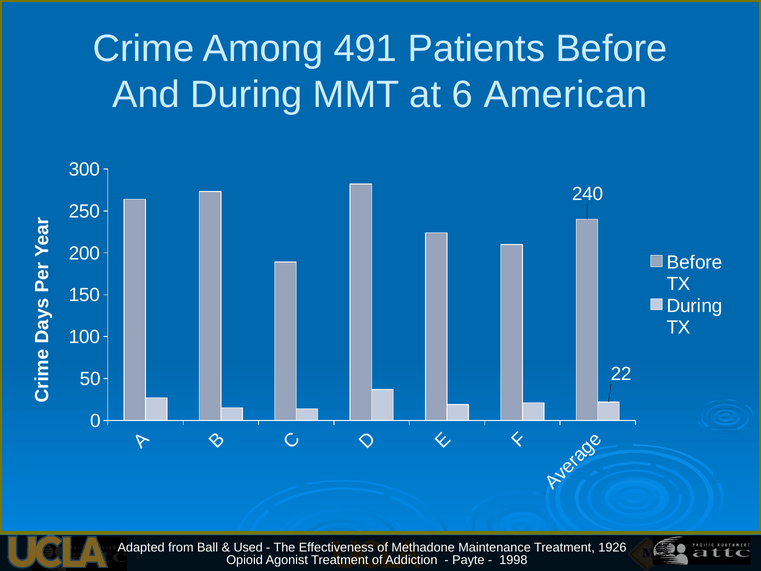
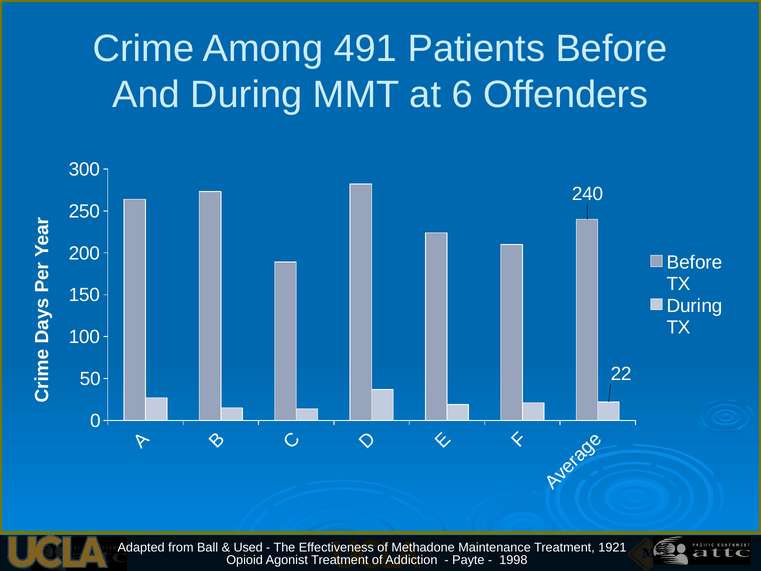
American: American -> Offenders (566, 94)
1926: 1926 -> 1921 (612, 547)
